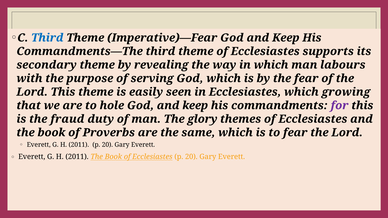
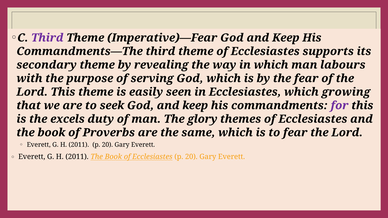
Third colour: blue -> purple (47, 38)
hole: hole -> seek (112, 106)
fraud: fraud -> excels (67, 119)
